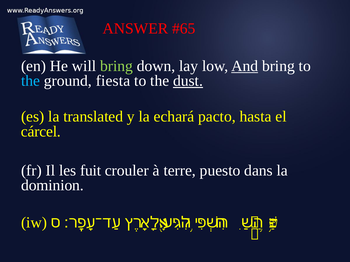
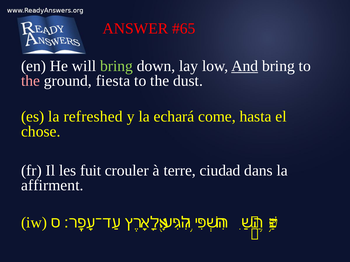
the colour: light blue -> pink (31, 81)
dust underline: present -> none (188, 81)
translated: translated -> refreshed (93, 117)
pacto: pacto -> come (217, 117)
cárcel: cárcel -> chose (41, 132)
puesto: puesto -> ciudad (220, 171)
dominion: dominion -> affirment (52, 186)
